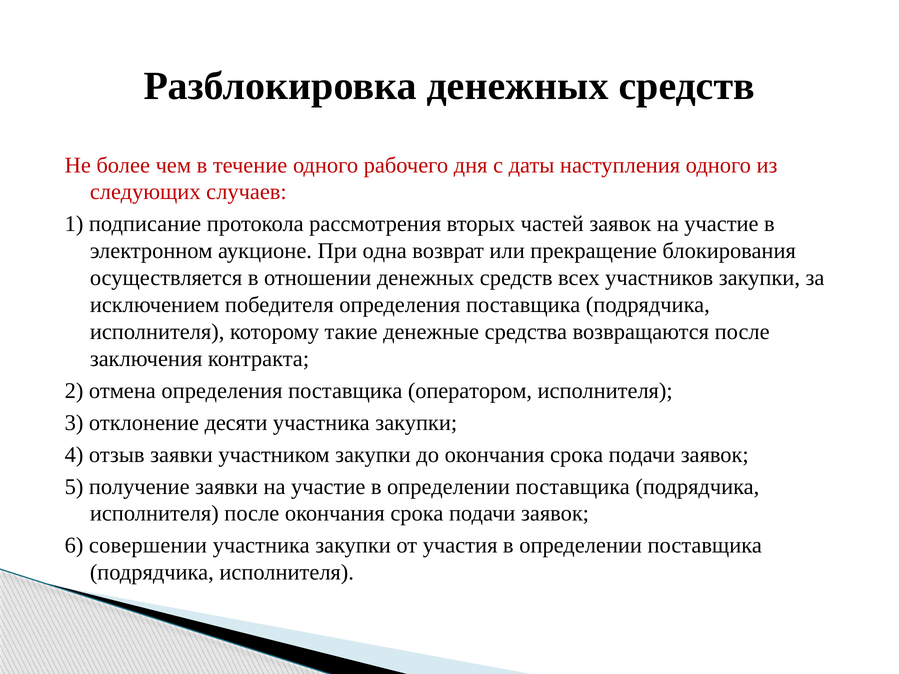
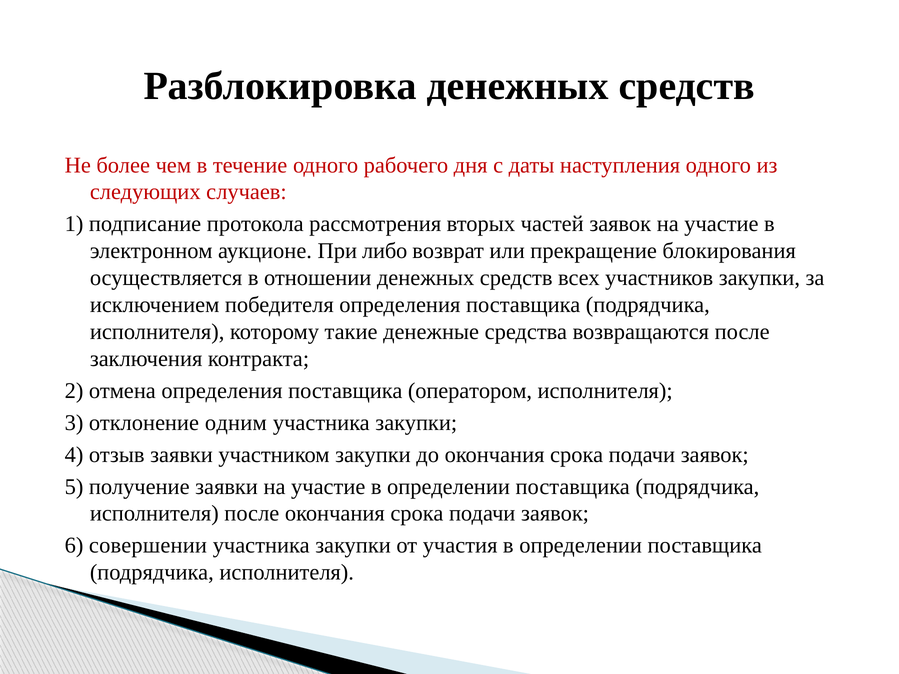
одна: одна -> либо (385, 251)
десяти: десяти -> одним (236, 423)
